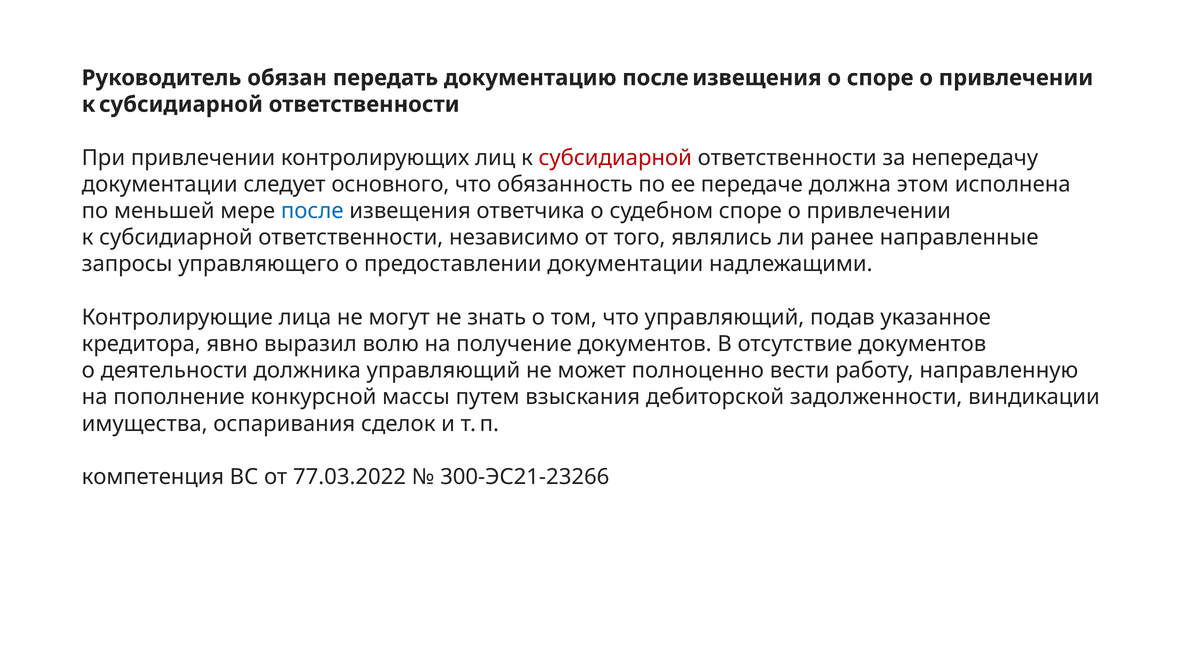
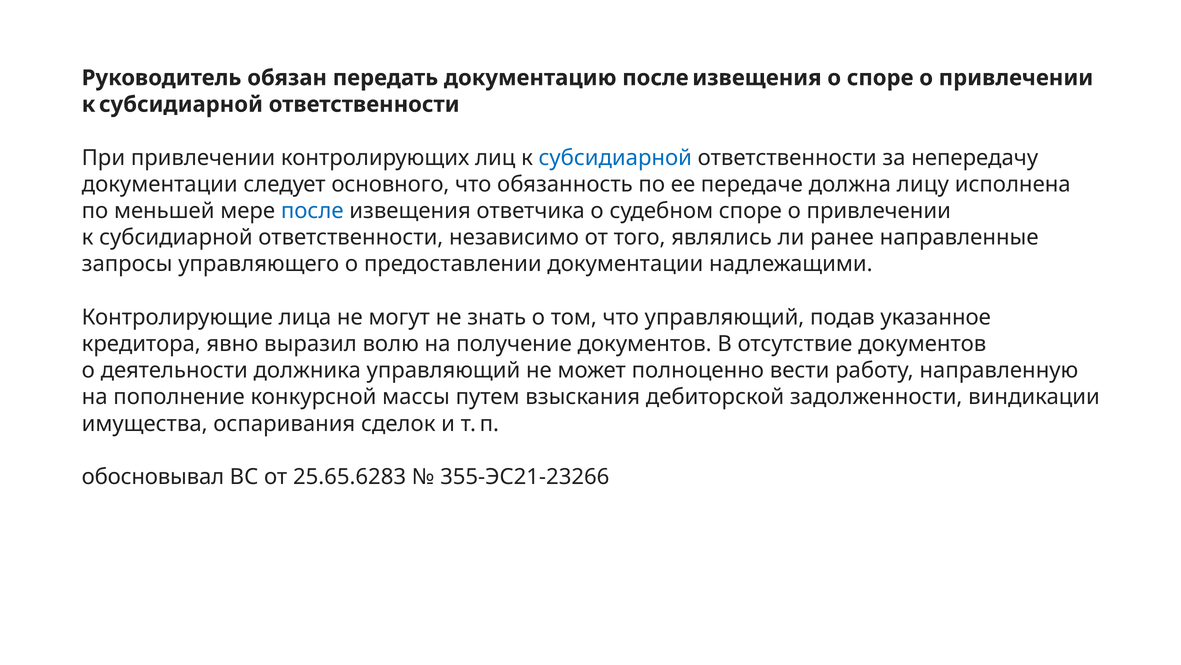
субсидиарной colour: red -> blue (615, 158)
этом: этом -> лицу (923, 184)
компетенция: компетенция -> обосновывал (153, 476)
77.03.2022: 77.03.2022 -> 25.65.6283 (350, 476)
300-ЭС21-23266: 300-ЭС21-23266 -> 355-ЭС21-23266 (525, 476)
